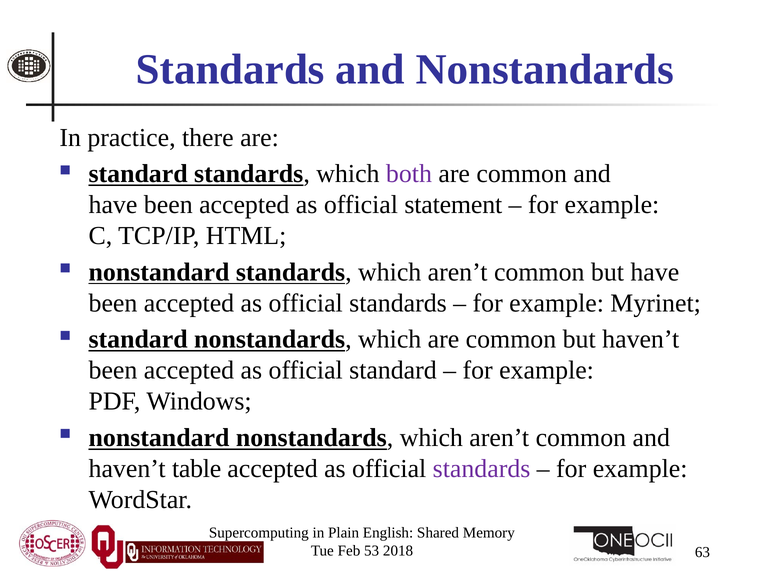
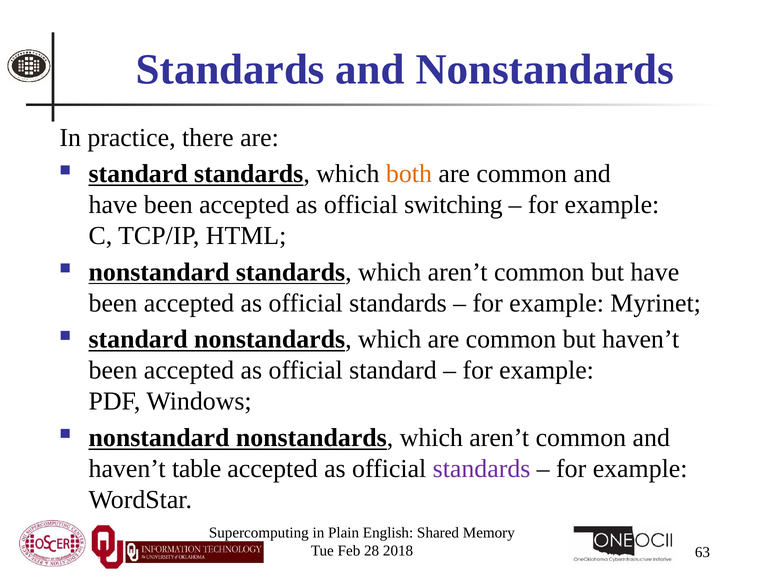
both colour: purple -> orange (409, 174)
statement: statement -> switching (453, 205)
53: 53 -> 28 (372, 551)
